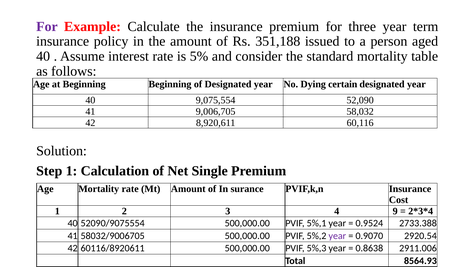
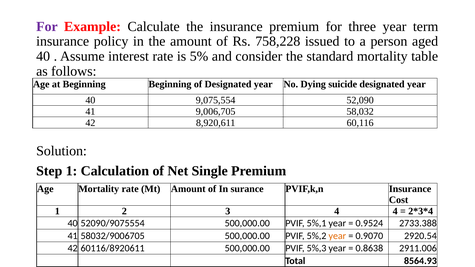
351,188: 351,188 -> 758,228 (278, 41)
certain: certain -> suicide (343, 84)
4 9: 9 -> 4 (395, 212)
year colour: purple -> orange (337, 236)
